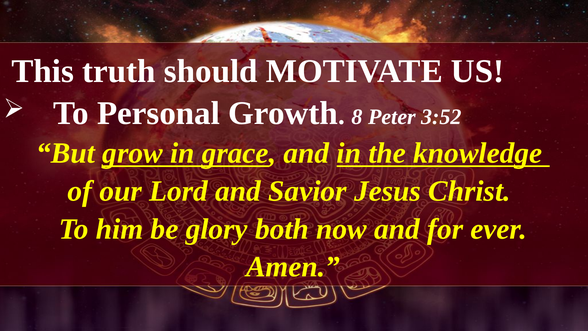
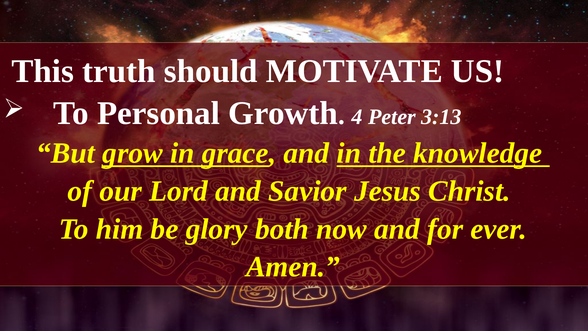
8: 8 -> 4 (357, 117)
3:52: 3:52 -> 3:13 (441, 117)
